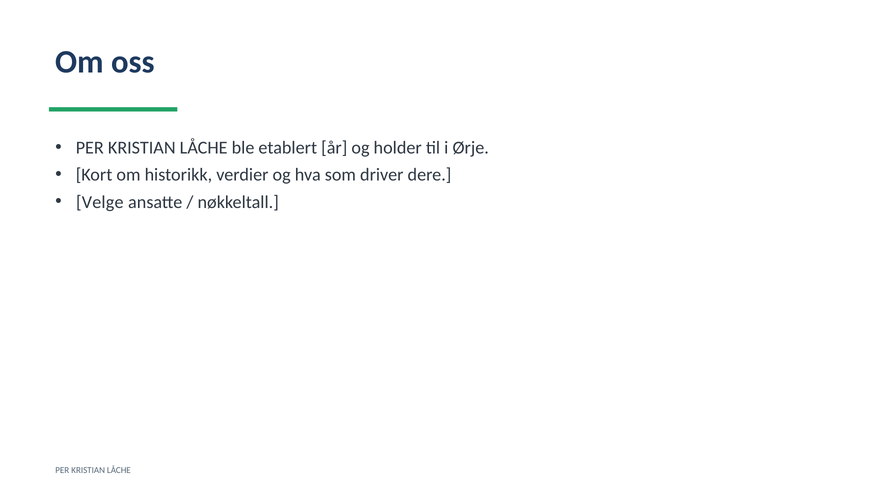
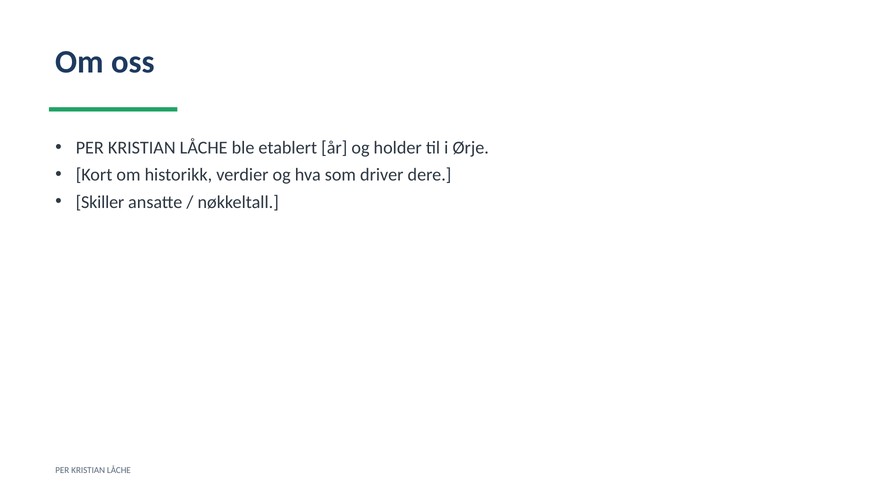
Velge: Velge -> Skiller (100, 202)
